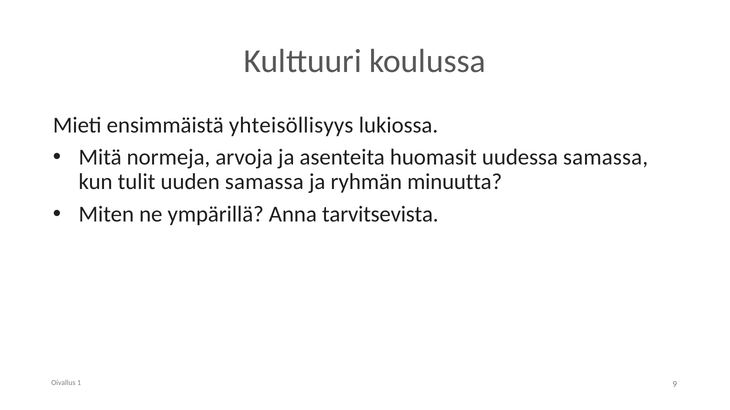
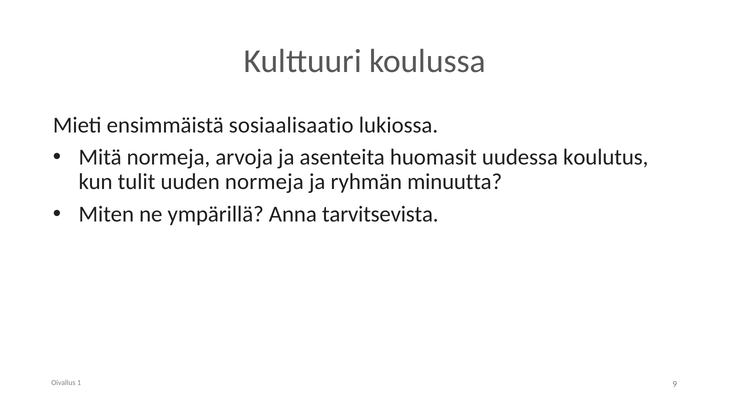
yhteisöllisyys: yhteisöllisyys -> sosiaalisaatio (291, 125)
uudessa samassa: samassa -> koulutus (606, 157)
uuden samassa: samassa -> normeja (264, 182)
